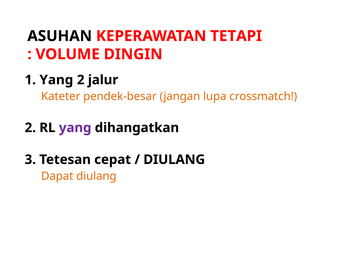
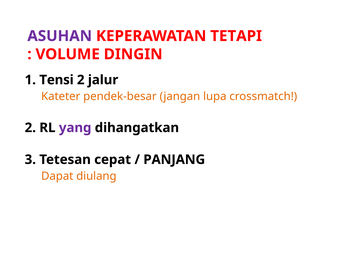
ASUHAN colour: black -> purple (60, 36)
1 Yang: Yang -> Tensi (57, 80)
DIULANG: DIULANG -> PANJANG (174, 159)
